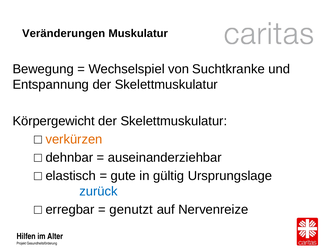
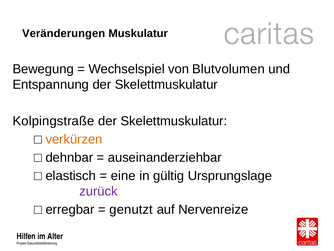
Suchtkranke: Suchtkranke -> Blutvolumen (228, 69)
Körpergewicht: Körpergewicht -> Kolpingstraße (54, 121)
gute: gute -> eine (123, 175)
zurück colour: blue -> purple (98, 191)
